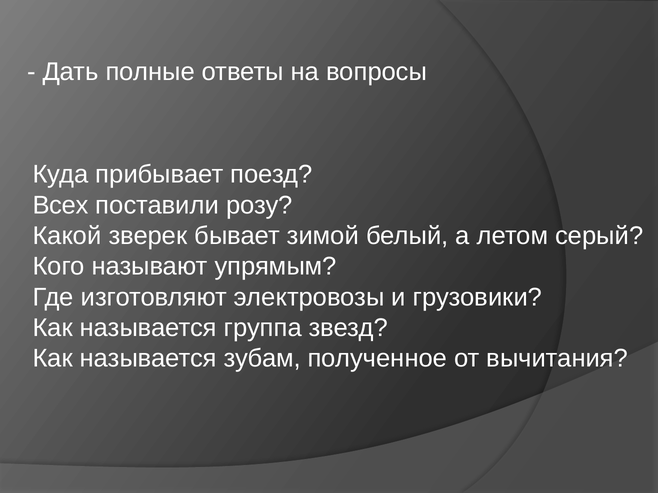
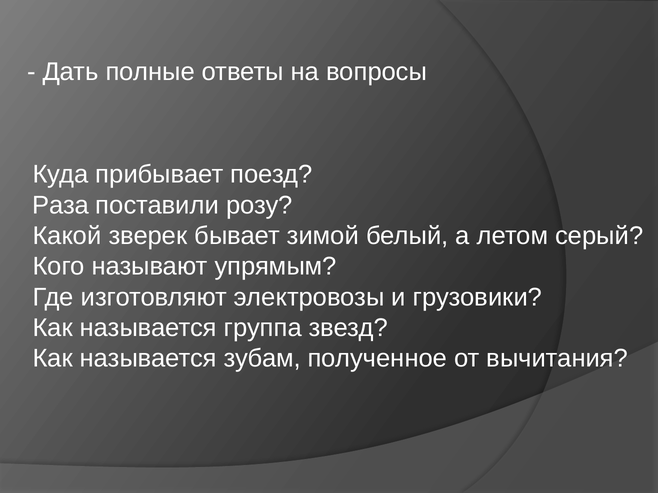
Всех: Всех -> Раза (61, 205)
